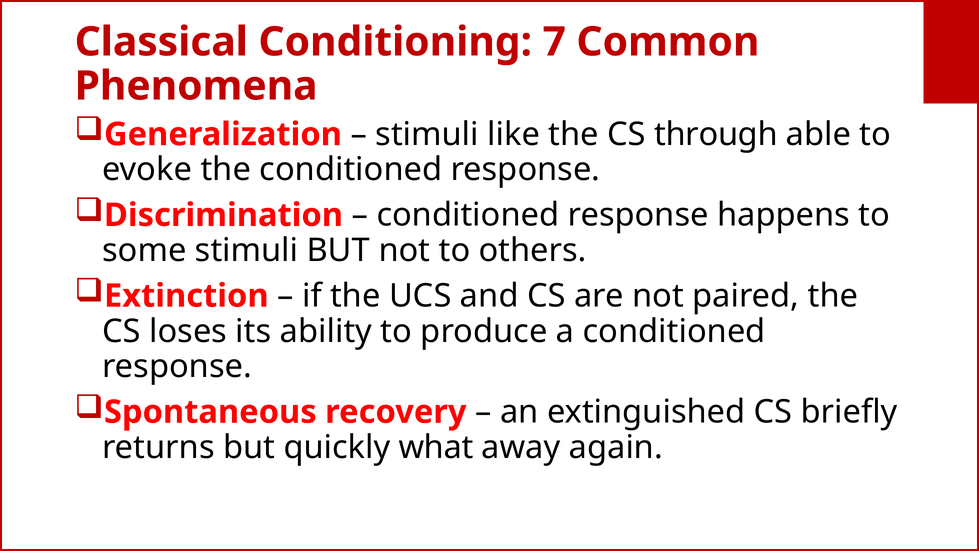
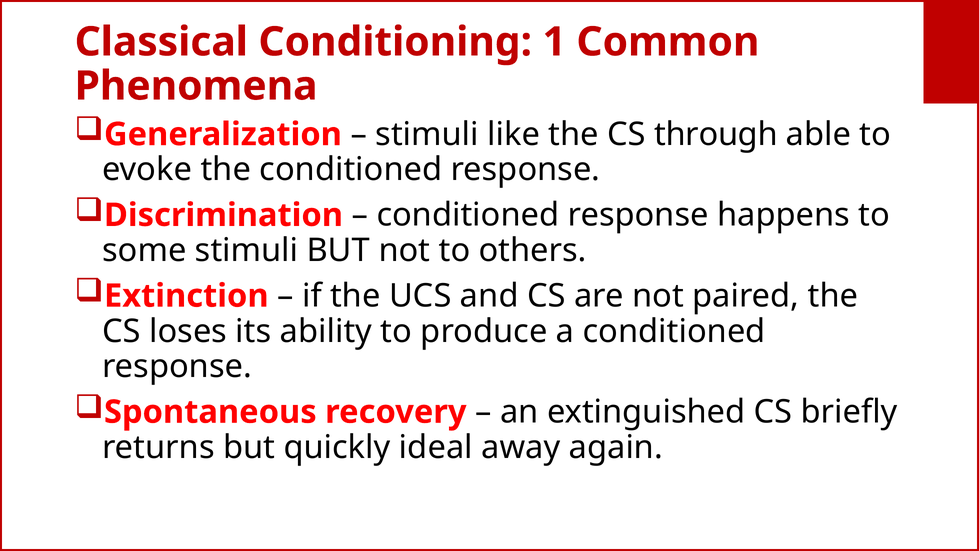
7: 7 -> 1 (554, 42)
what: what -> ideal (436, 447)
